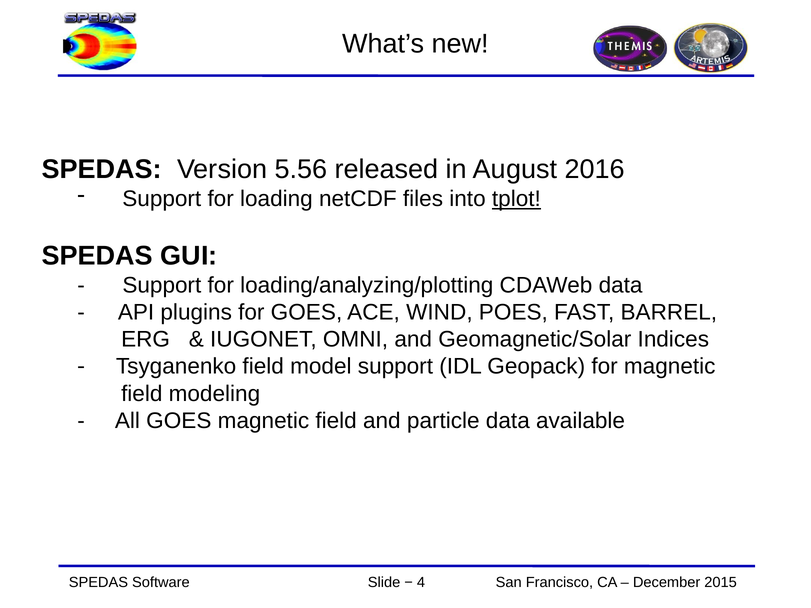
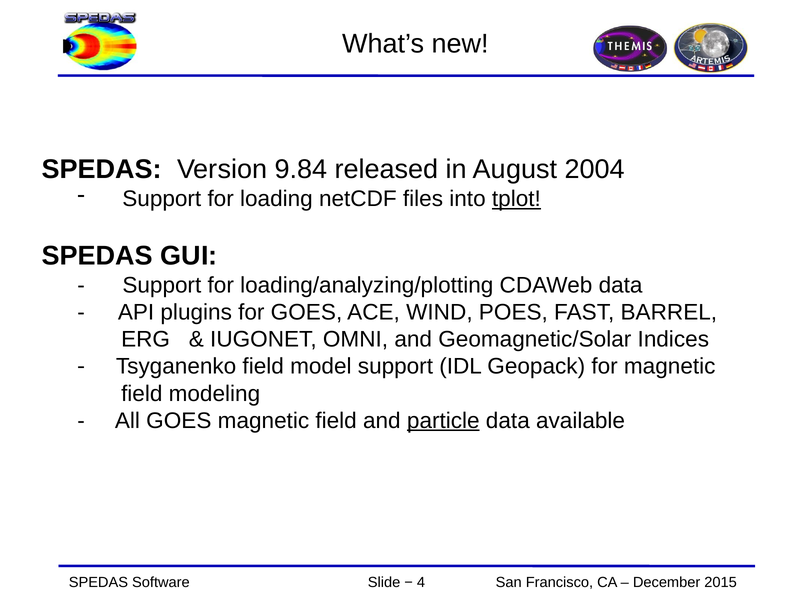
5.56: 5.56 -> 9.84 (301, 170)
2016: 2016 -> 2004 (595, 170)
particle underline: none -> present (443, 421)
